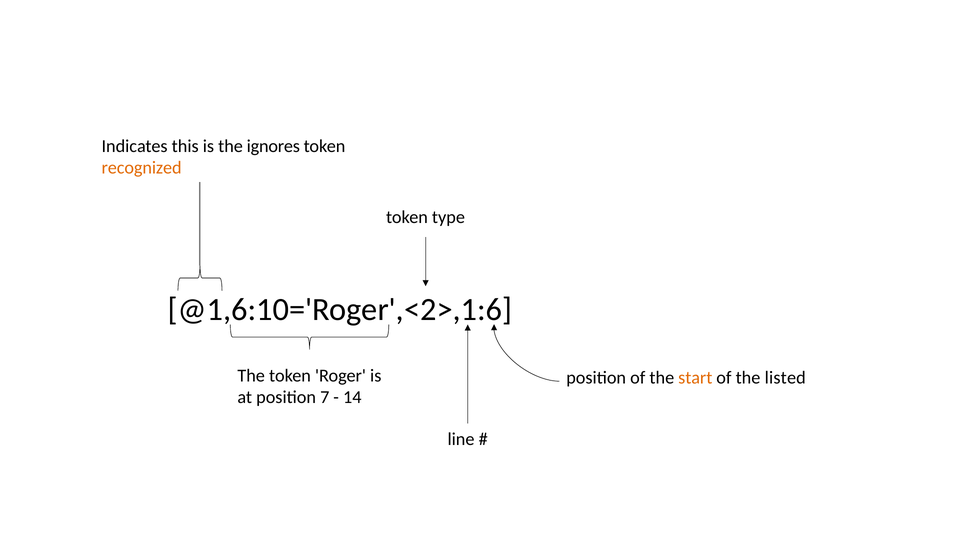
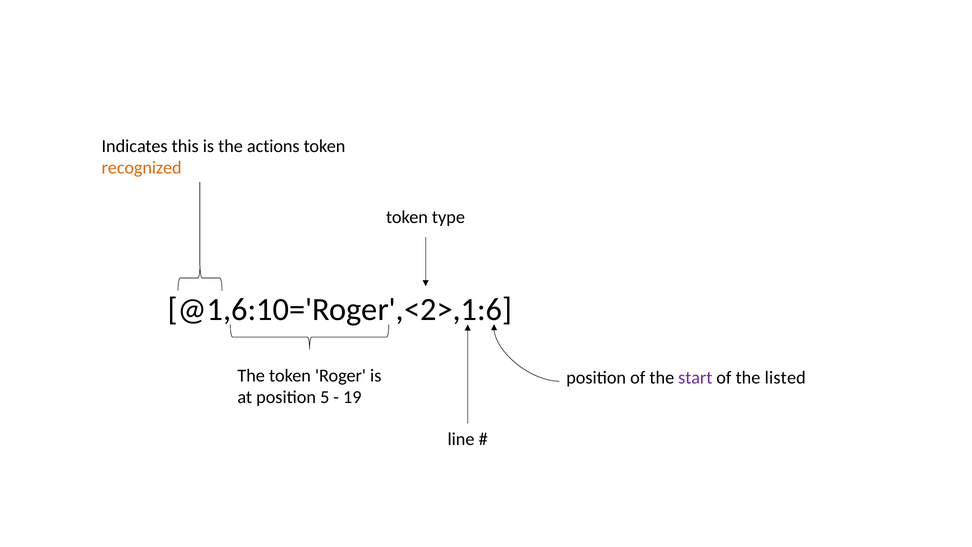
ignores: ignores -> actions (273, 146)
start colour: orange -> purple (695, 378)
7: 7 -> 5 (325, 397)
14: 14 -> 19 (352, 397)
